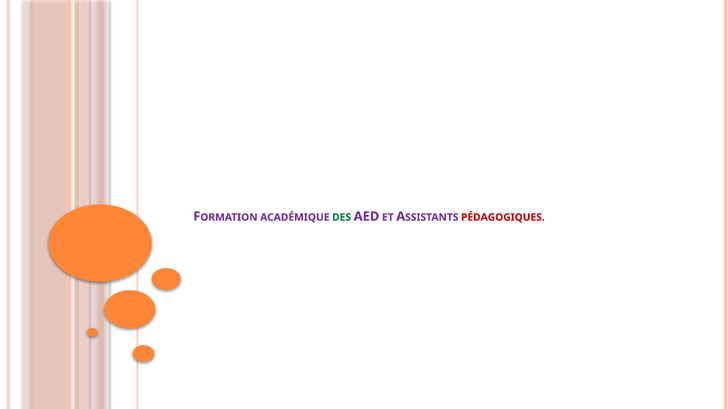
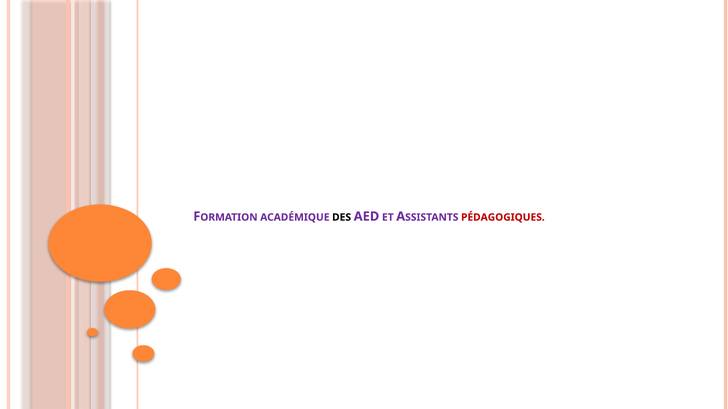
DES colour: green -> black (342, 218)
